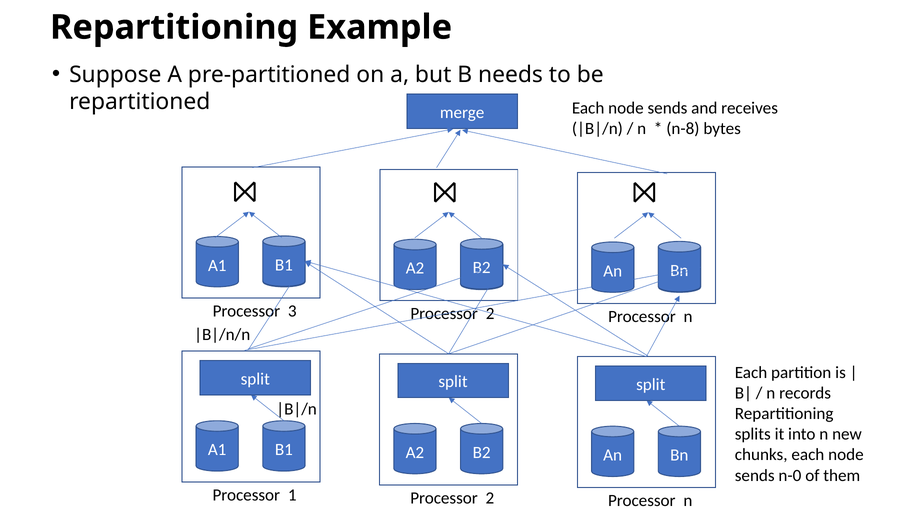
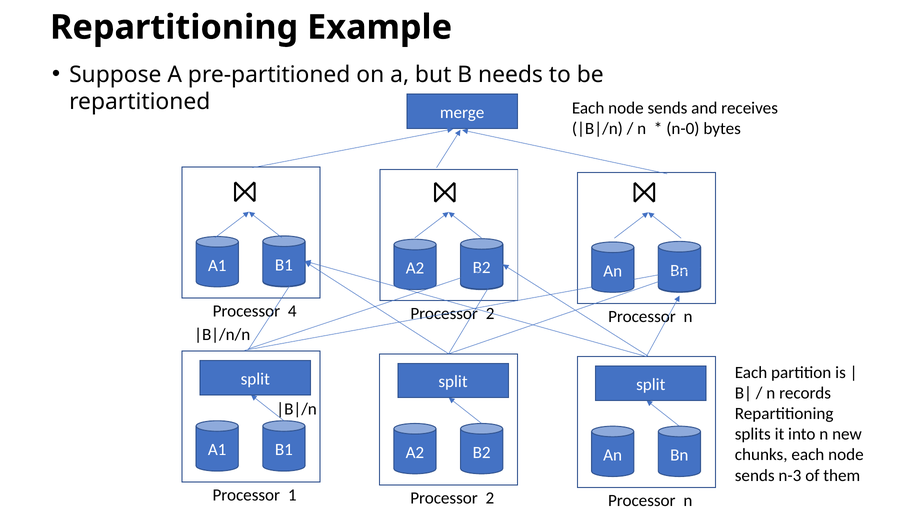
n-8: n-8 -> n-0 (683, 129)
3: 3 -> 4 (292, 311)
n-0: n-0 -> n-3 (790, 475)
